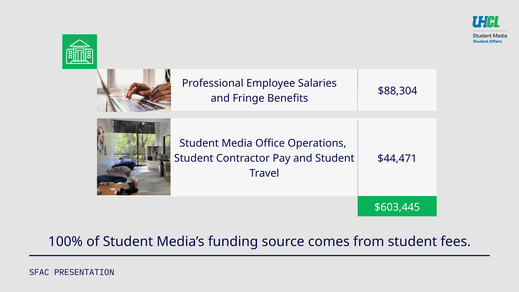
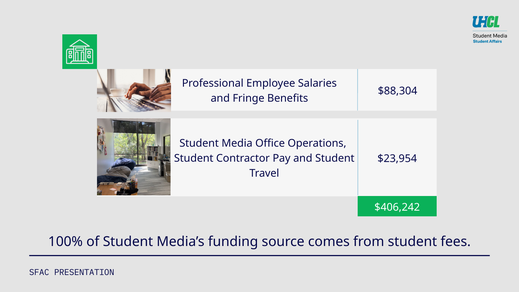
$44,471: $44,471 -> $23,954 (397, 159)
$603,445: $603,445 -> $406,242 (397, 207)
